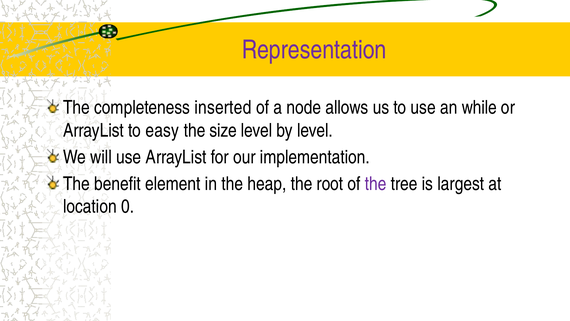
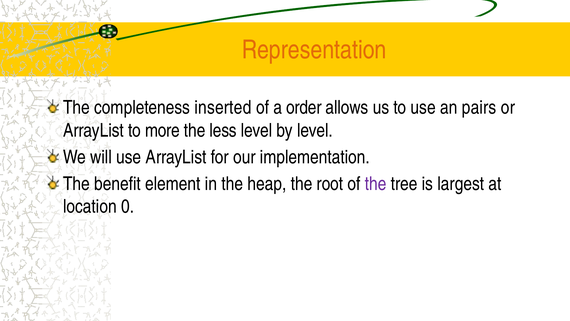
Representation colour: purple -> orange (314, 50)
node: node -> order (304, 107)
while: while -> pairs (479, 107)
easy: easy -> more (163, 130)
size: size -> less (223, 130)
